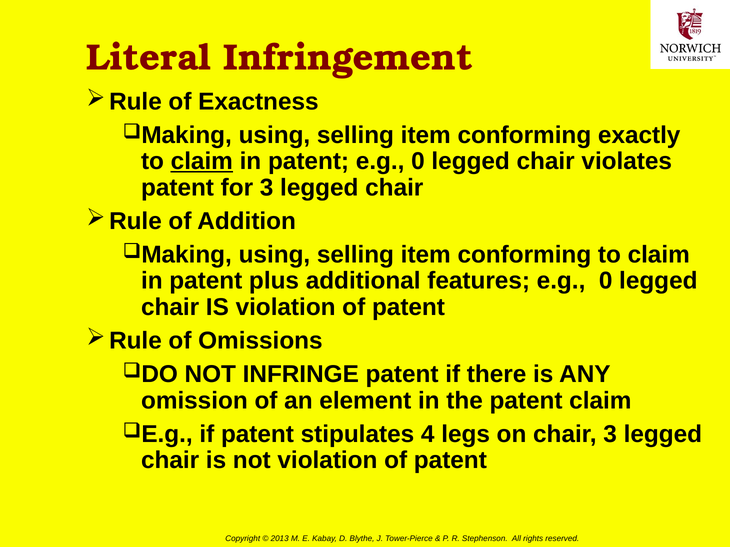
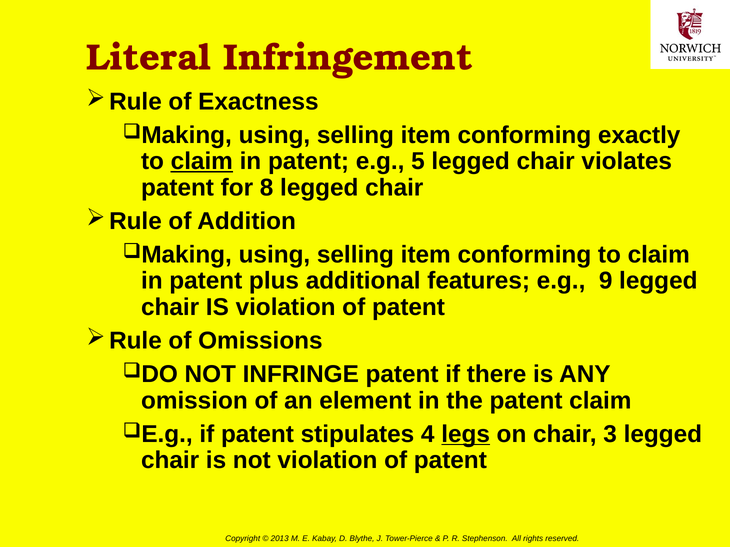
patent e.g 0: 0 -> 5 (418, 162)
for 3: 3 -> 8 (267, 188)
features e.g 0: 0 -> 9 (606, 281)
legs underline: none -> present (466, 434)
